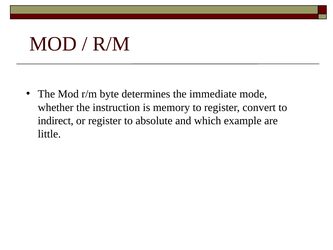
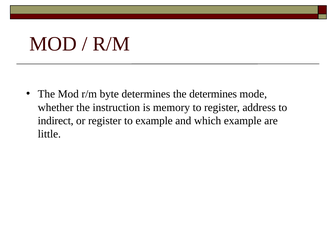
the immediate: immediate -> determines (213, 94)
convert: convert -> address (259, 107)
to absolute: absolute -> example (154, 121)
